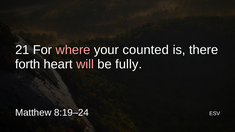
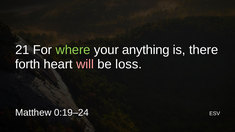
where colour: pink -> light green (73, 50)
counted: counted -> anything (146, 50)
fully: fully -> loss (129, 64)
8:19–24: 8:19–24 -> 0:19–24 (71, 113)
